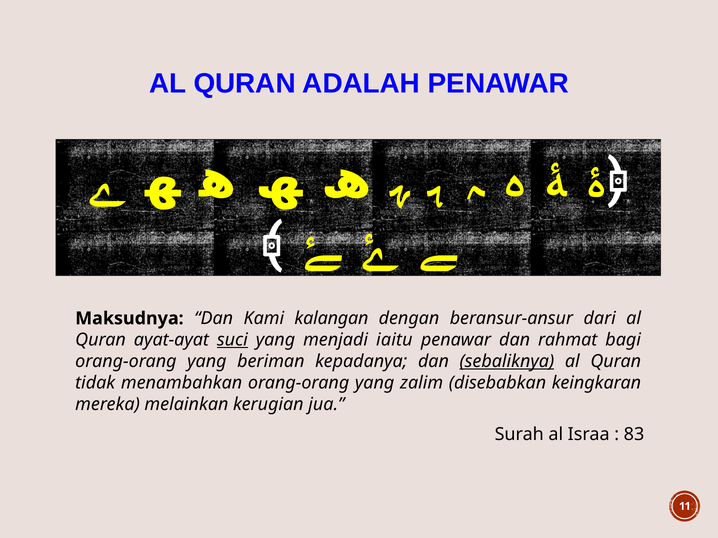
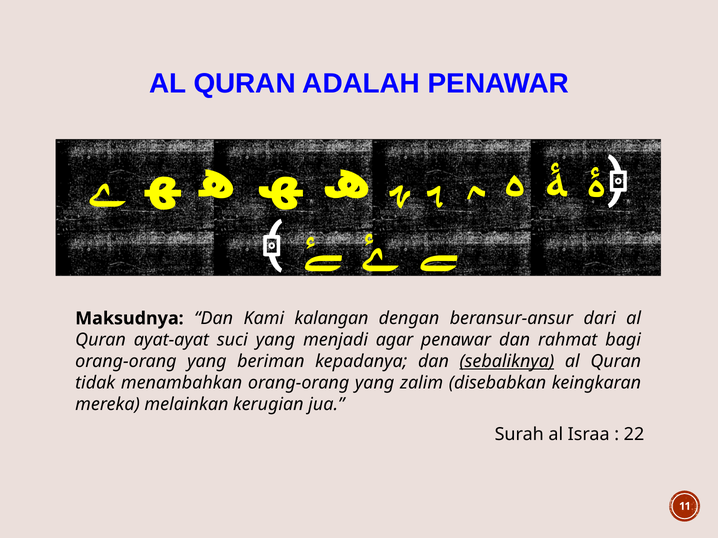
suci underline: present -> none (232, 340)
iaitu: iaitu -> agar (395, 340)
83: 83 -> 22 (634, 435)
